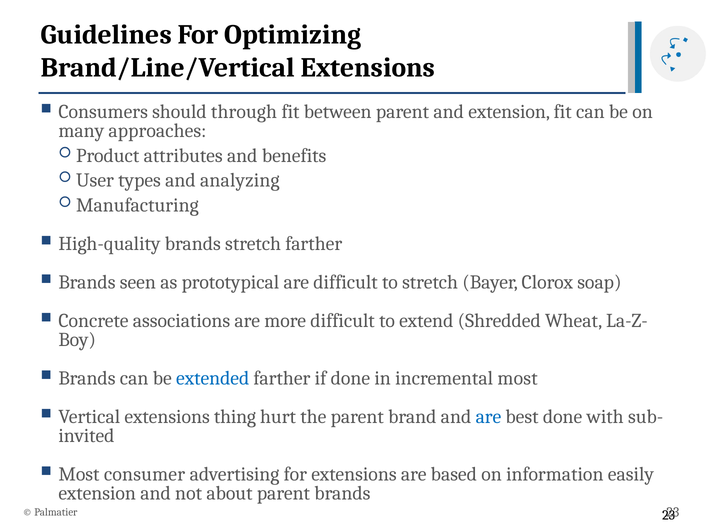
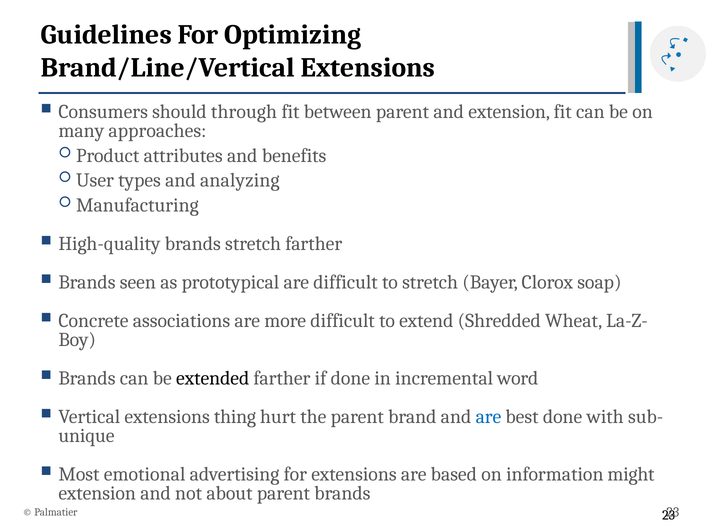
extended colour: blue -> black (213, 379)
incremental most: most -> word (518, 379)
invited: invited -> unique (86, 436)
consumer: consumer -> emotional (145, 475)
easily: easily -> might (631, 475)
